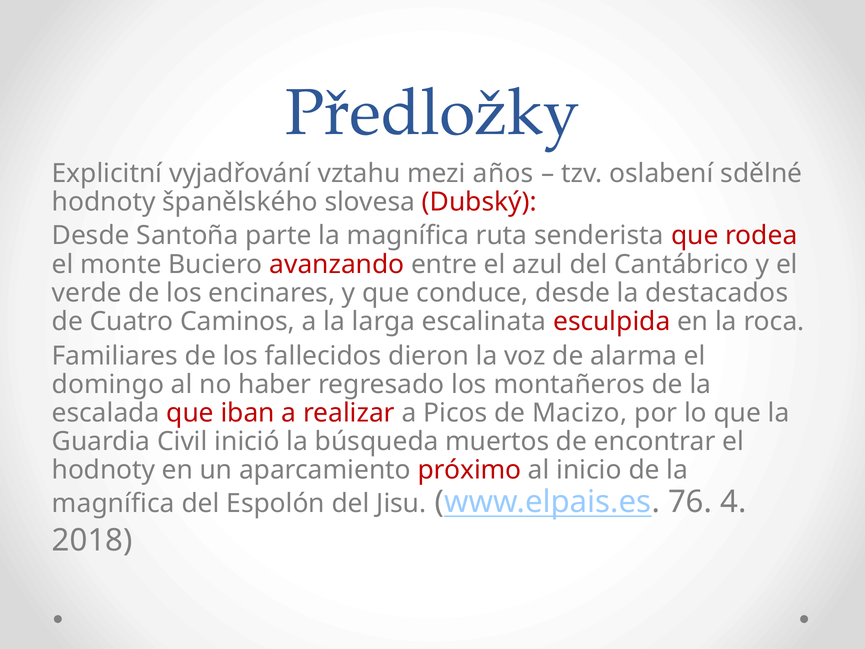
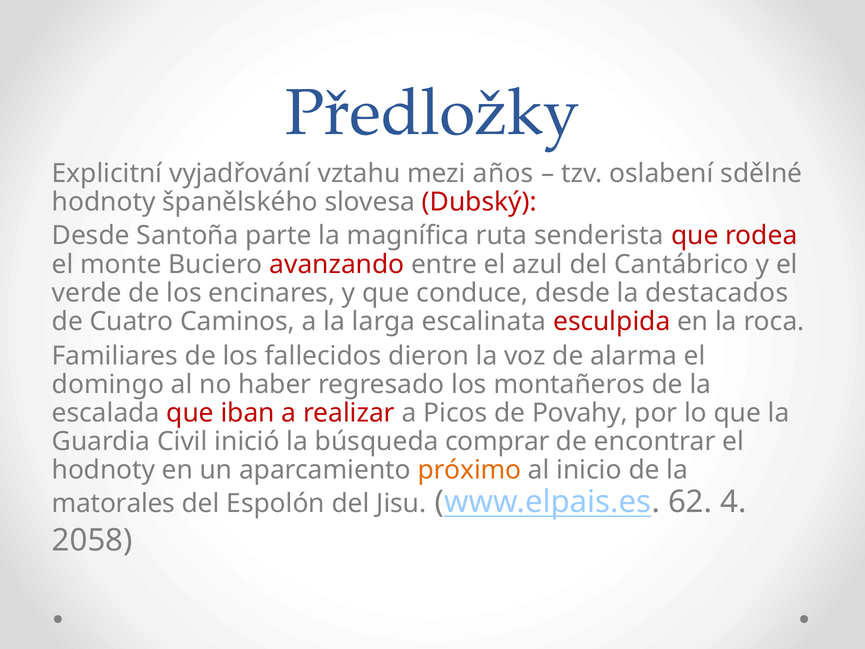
Macizo: Macizo -> Povahy (580, 413)
muertos: muertos -> comprar (497, 441)
próximo colour: red -> orange (469, 470)
magnífica: magnífica -> matorales (114, 503)
76: 76 -> 62 (690, 502)
2018: 2018 -> 2058 (92, 540)
